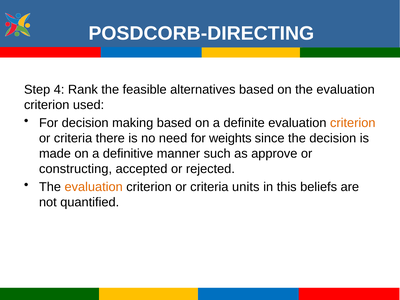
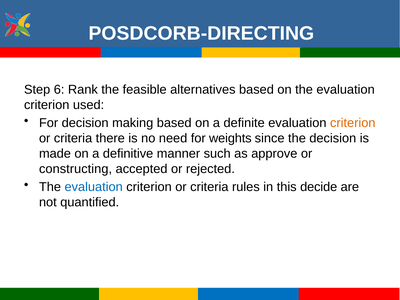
4: 4 -> 6 (59, 90)
evaluation colour: orange -> blue (94, 187)
units: units -> rules (246, 187)
beliefs: beliefs -> decide (319, 187)
